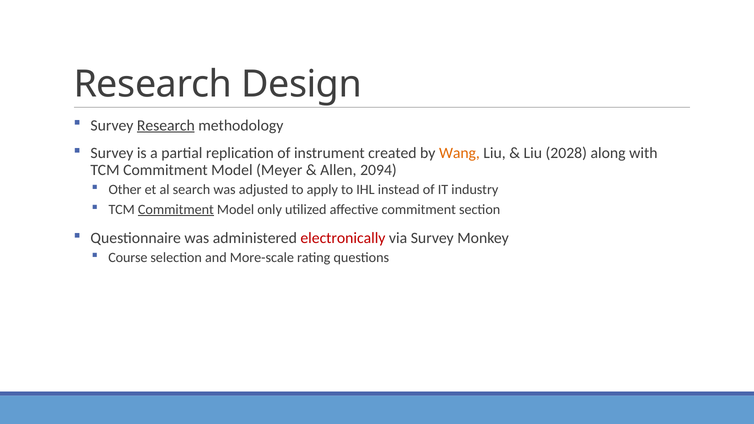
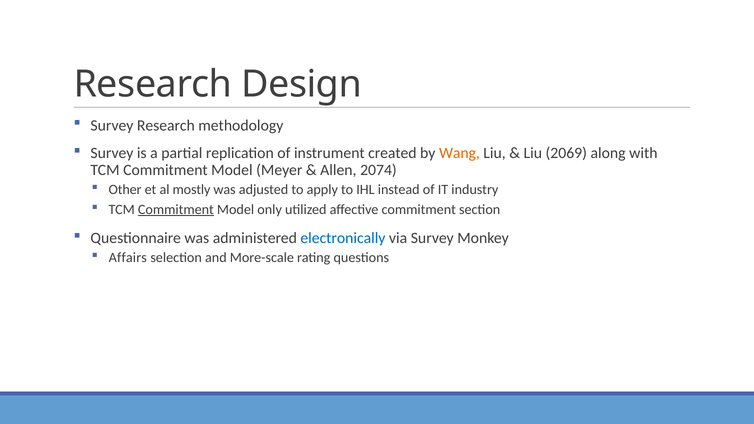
Research underline: present -> none (166, 125)
2028: 2028 -> 2069 (566, 153)
2094: 2094 -> 2074 (378, 170)
search: search -> mostly (192, 190)
electronically colour: red -> blue (343, 238)
Course: Course -> Affairs (128, 258)
